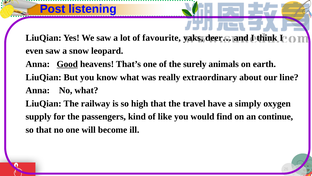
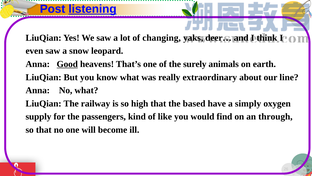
listening underline: none -> present (92, 9)
favourite: favourite -> changing (162, 38)
travel: travel -> based (194, 103)
continue: continue -> through (275, 116)
